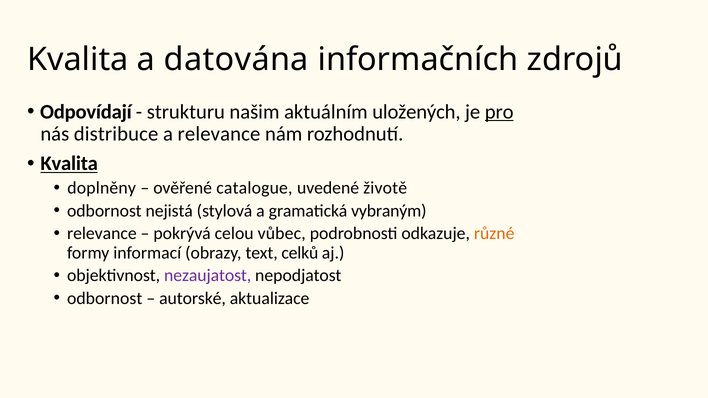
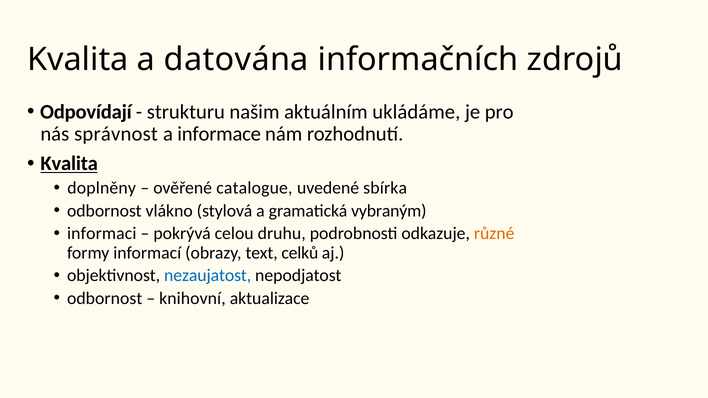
uložených: uložených -> ukládáme (416, 112)
pro underline: present -> none (499, 112)
distribuce: distribuce -> správnost (116, 134)
a relevance: relevance -> informace (219, 134)
životě: životě -> sbírka (385, 188)
nejistá: nejistá -> vlákno (169, 211)
relevance: relevance -> informaci (102, 234)
vůbec: vůbec -> druhu (282, 234)
nezaujatost colour: purple -> blue (208, 276)
autorské: autorské -> knihovní (192, 298)
